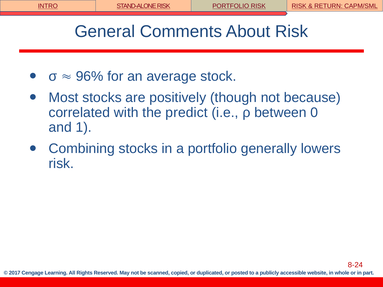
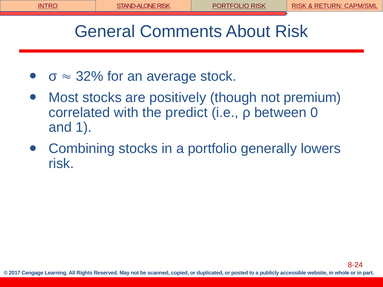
96%: 96% -> 32% (90, 76)
because: because -> premium (312, 98)
